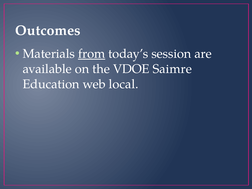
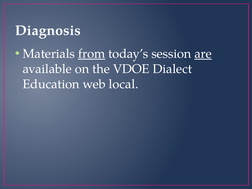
Outcomes: Outcomes -> Diagnosis (48, 30)
are underline: none -> present (203, 54)
Saimre: Saimre -> Dialect (172, 69)
